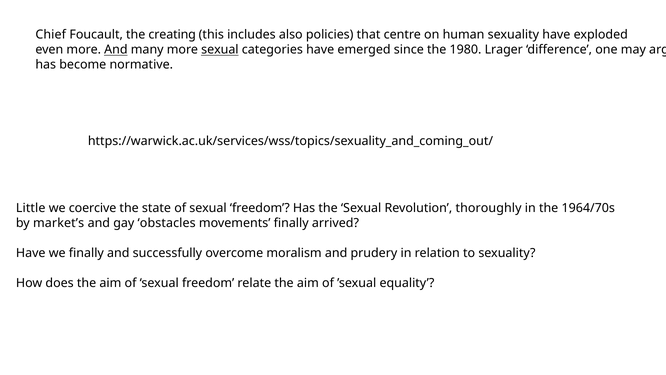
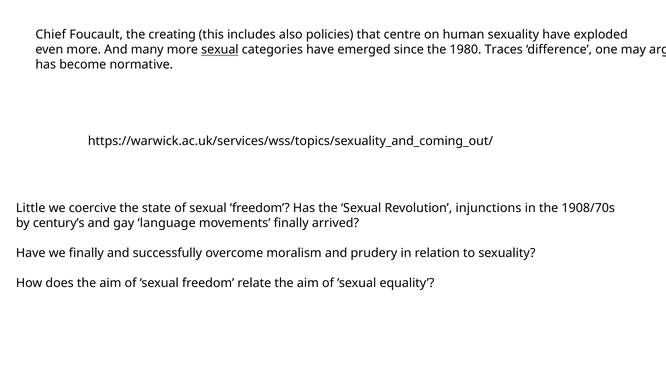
And underline: present -> none (116, 50)
Lrager: Lrager -> Traces (504, 50)
thoroughly: thoroughly -> injunctions (489, 208)
1964/70s: 1964/70s -> 1908/70s (588, 208)
market’s: market’s -> century’s (59, 223)
obstacles: obstacles -> language (167, 223)
